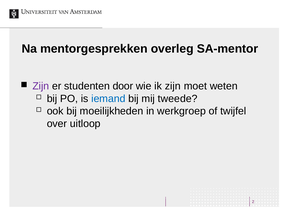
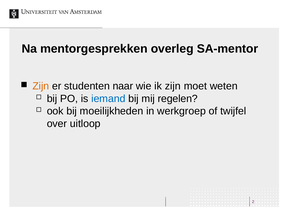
Zijn colour: purple -> orange (41, 86)
door: door -> naar (123, 86)
tweede: tweede -> regelen (178, 99)
